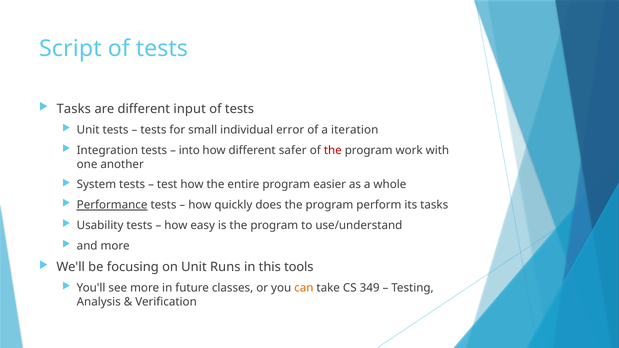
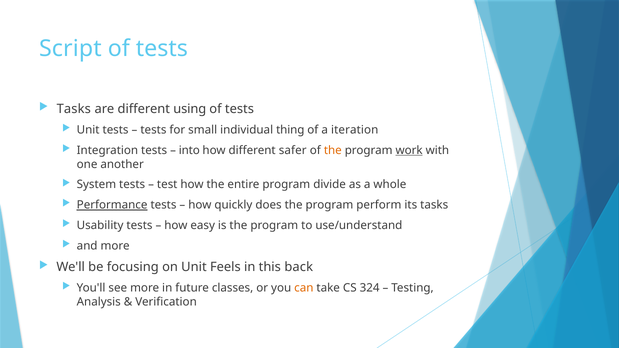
input: input -> using (190, 109)
error: error -> thing (290, 130)
the colour: red -> orange (333, 150)
work underline: none -> present (409, 150)
easier: easier -> divide (330, 185)
Runs: Runs -> Feels (225, 267)
tools: tools -> back (299, 267)
349: 349 -> 324 (370, 288)
